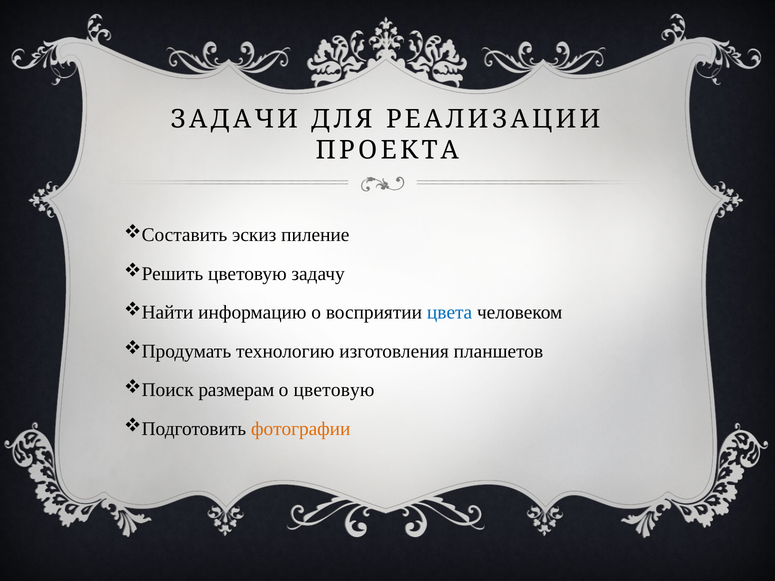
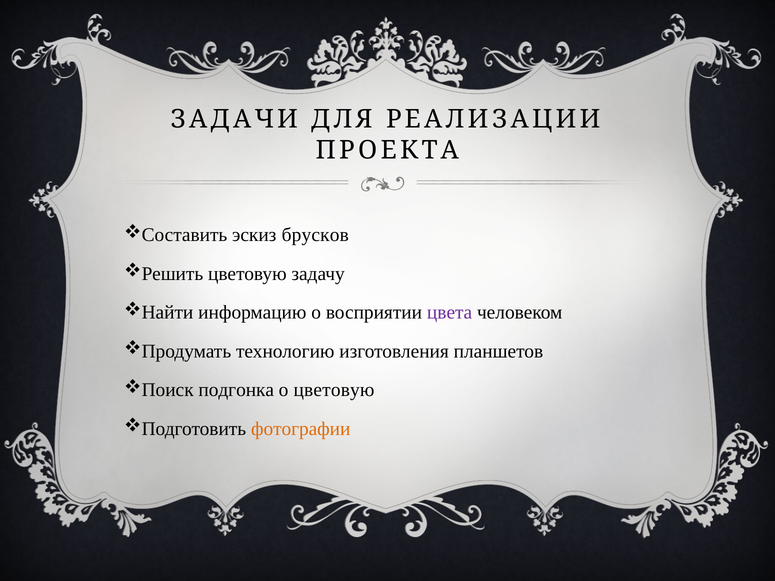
пиление: пиление -> брусков (315, 235)
цвета colour: blue -> purple (450, 313)
размерам: размерам -> подгонка (236, 390)
